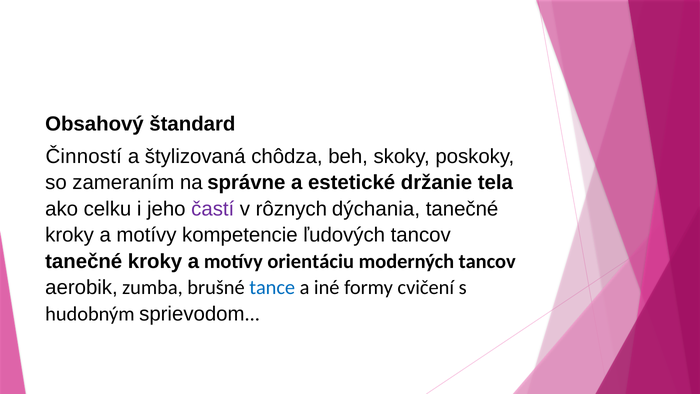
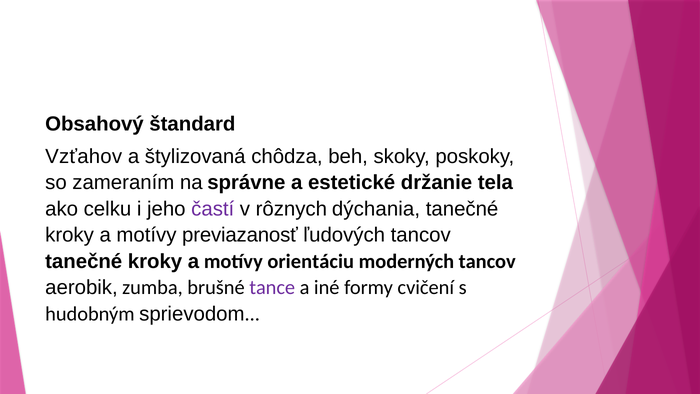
Činností: Činností -> Vzťahov (84, 156)
kompetencie: kompetencie -> previazanosť (240, 235)
tance colour: blue -> purple (272, 287)
